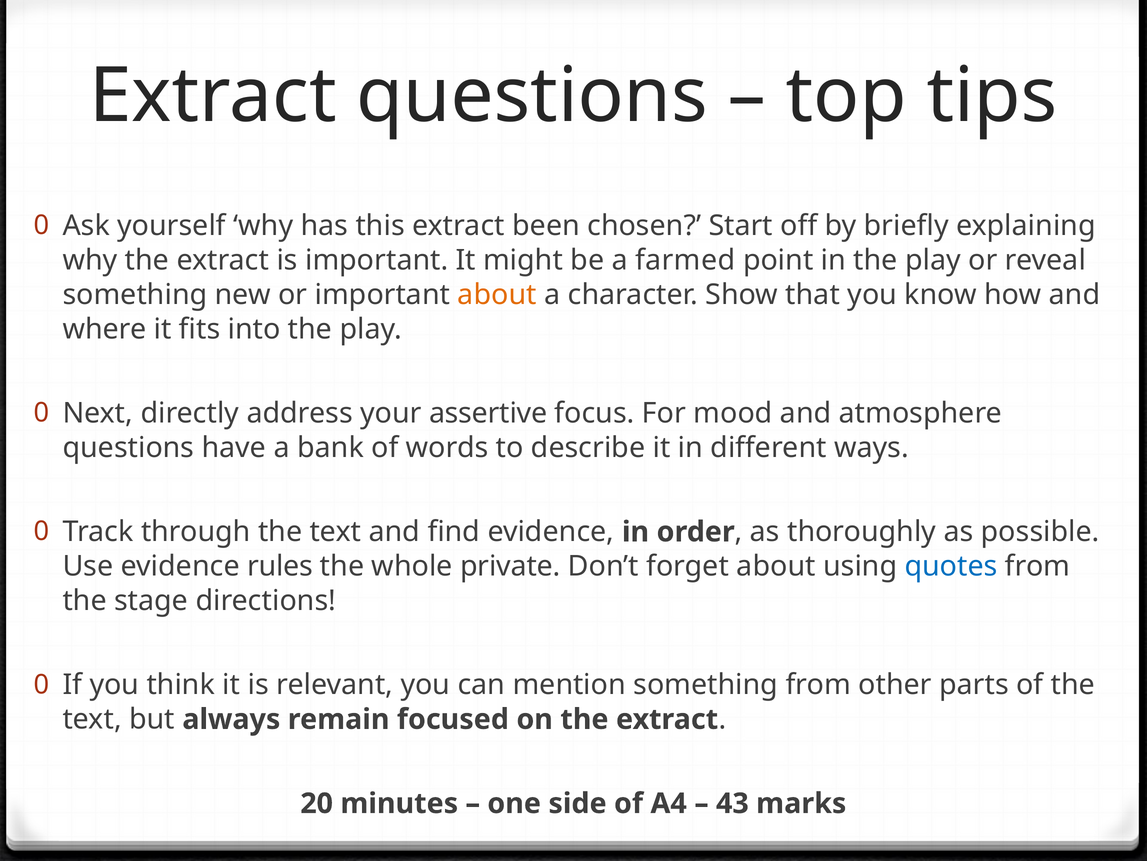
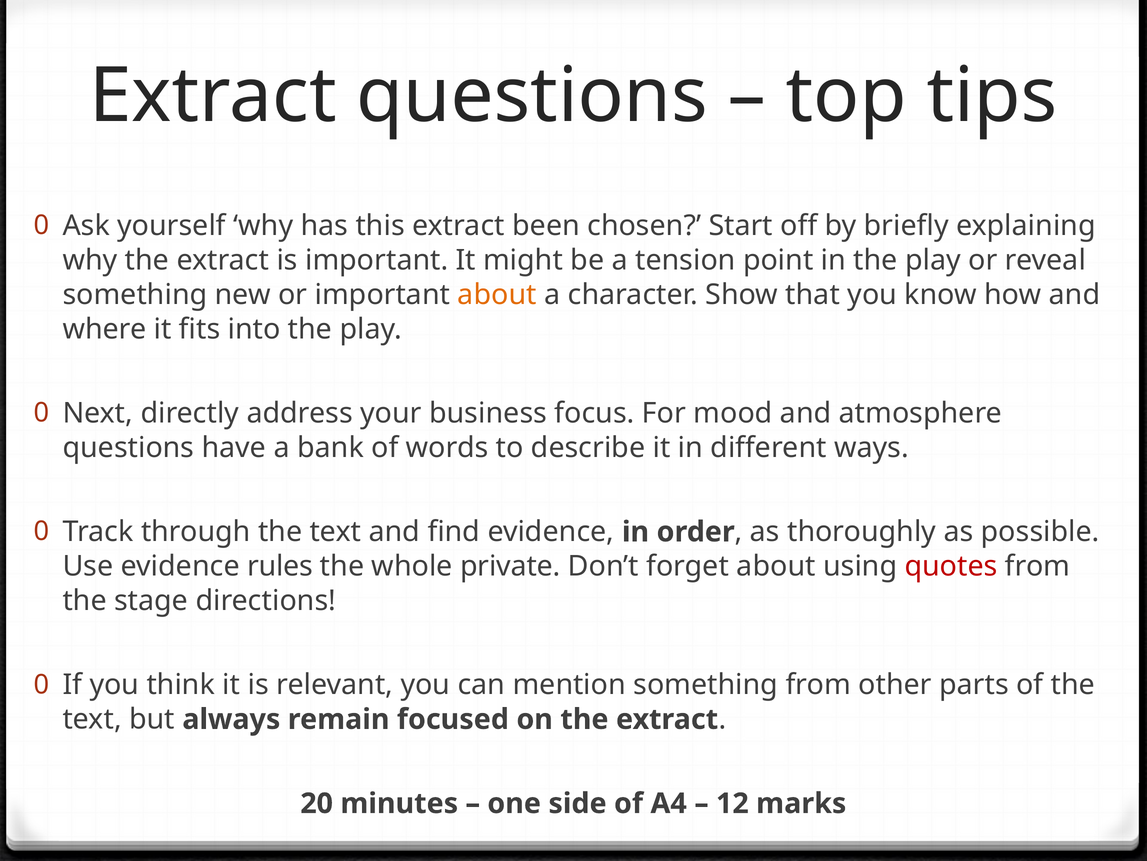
farmed: farmed -> tension (685, 260)
assertive: assertive -> business (488, 413)
quotes colour: blue -> red (951, 566)
43: 43 -> 12 (732, 803)
